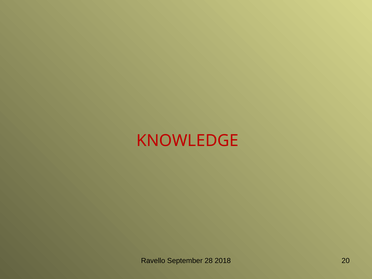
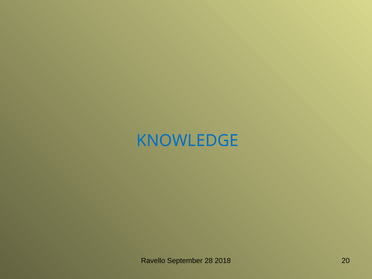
KNOWLEDGE colour: red -> blue (187, 141)
